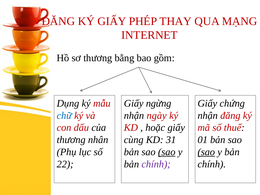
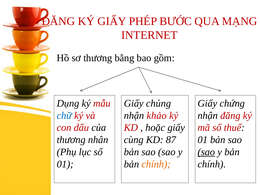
THAY: THAY -> BƯỚC (176, 21)
ngừng: ngừng -> chủng (159, 103)
ngày: ngày -> khảo (157, 116)
31: 31 -> 87 (171, 140)
sao underline: present -> none (167, 152)
22: 22 -> 01 (65, 164)
chính colour: purple -> orange (156, 164)
